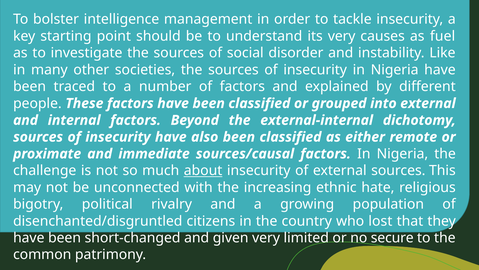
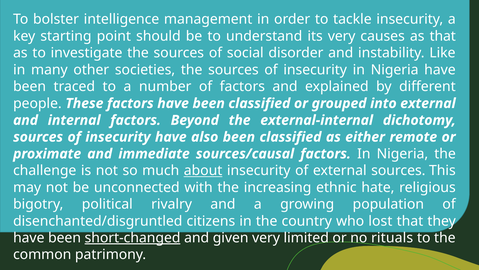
as fuel: fuel -> that (443, 36)
short-changed underline: none -> present (133, 237)
secure: secure -> rituals (392, 237)
